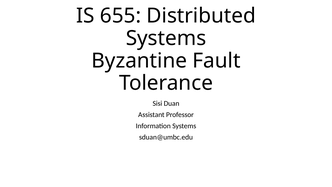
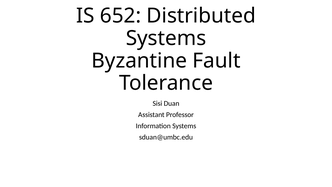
655: 655 -> 652 (121, 16)
